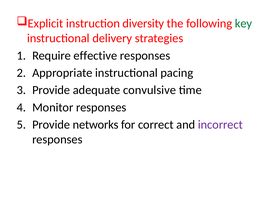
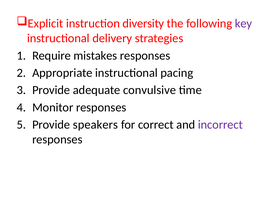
key colour: green -> purple (243, 23)
effective: effective -> mistakes (95, 56)
networks: networks -> speakers (95, 124)
